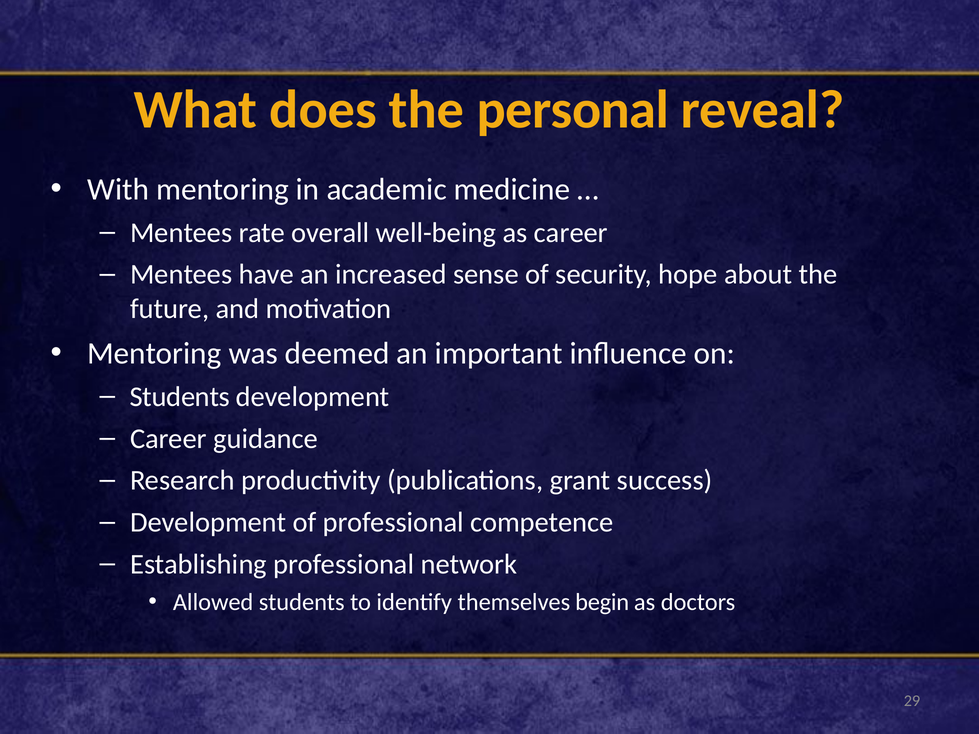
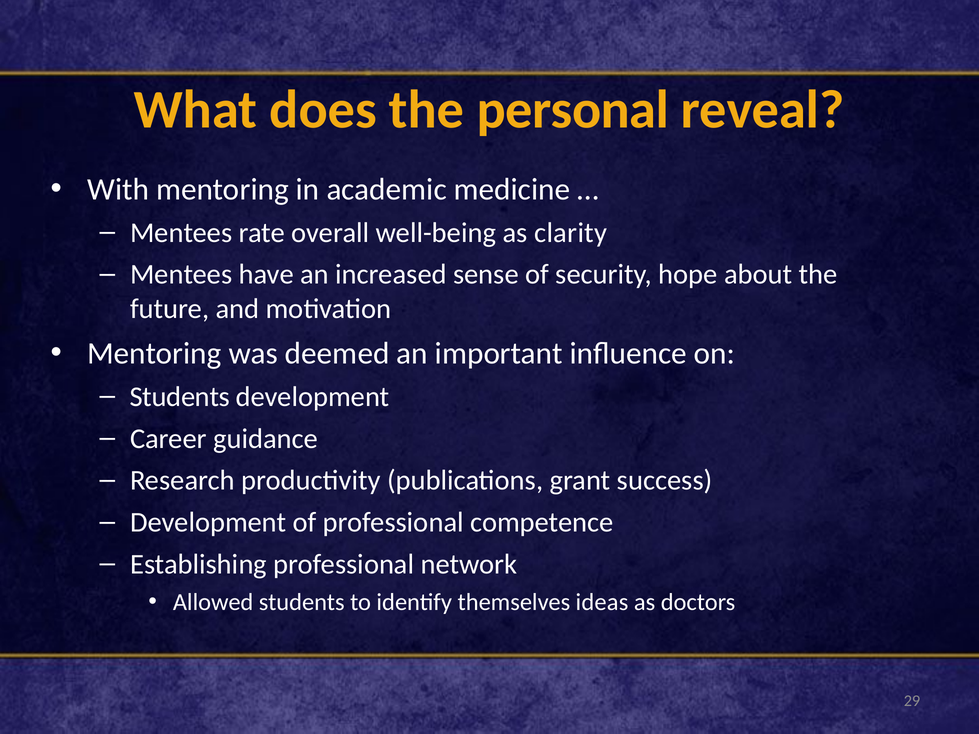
as career: career -> clarity (571, 233)
begin: begin -> ideas (602, 603)
